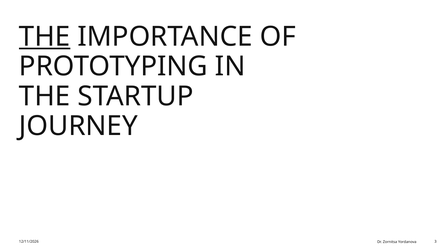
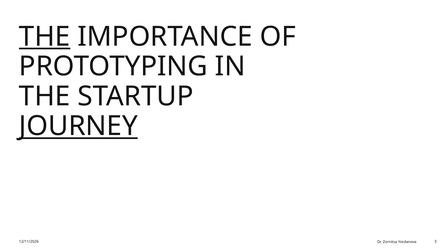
JOURNEY underline: none -> present (78, 126)
